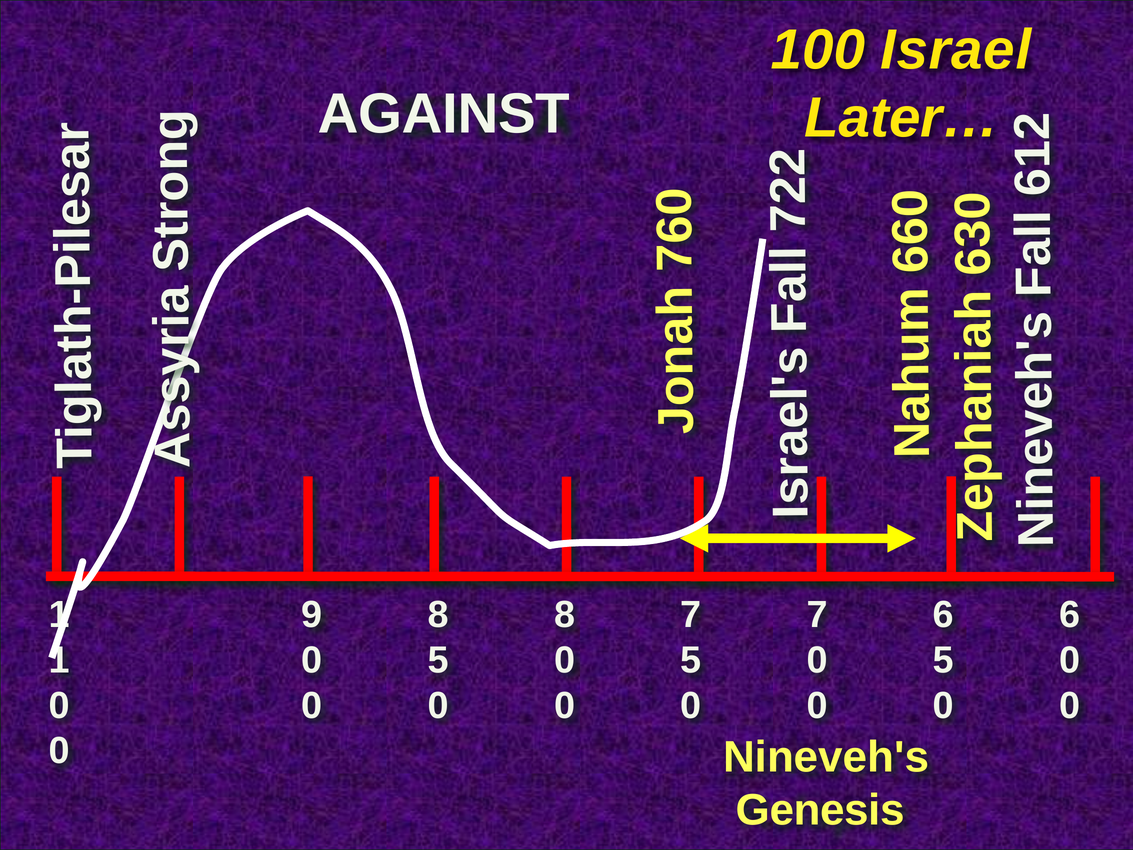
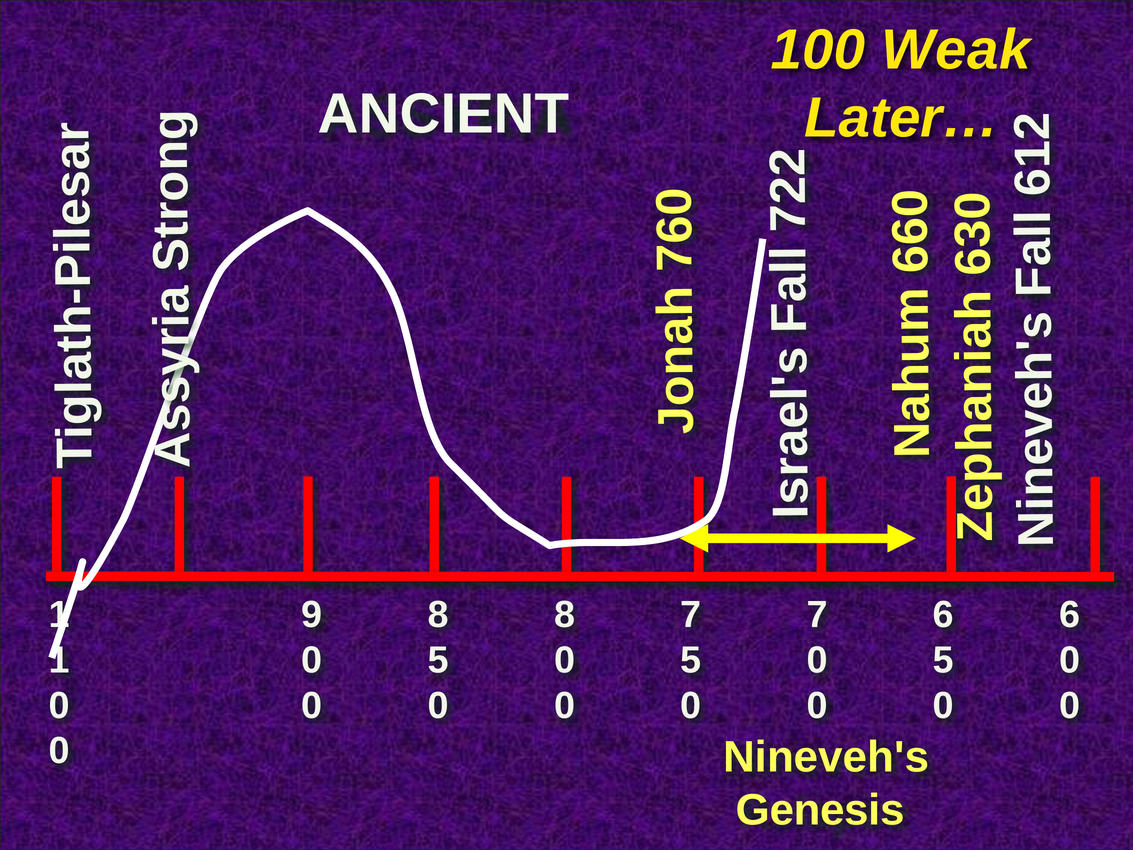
Israel: Israel -> Weak (956, 50)
AGAINST: AGAINST -> ANCIENT (444, 114)
